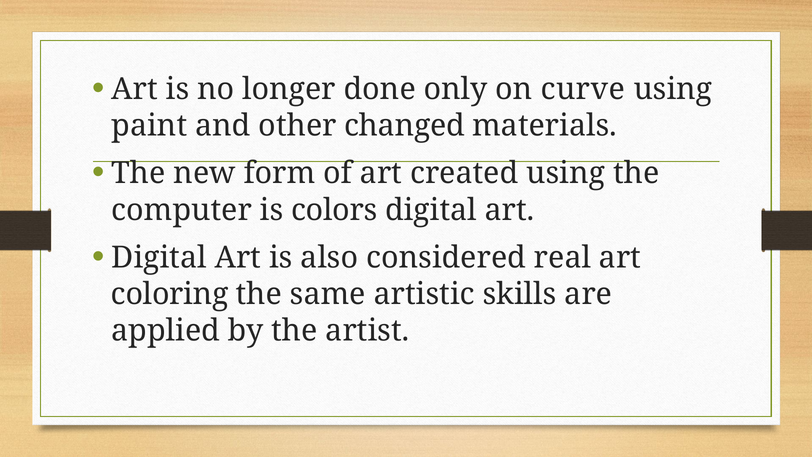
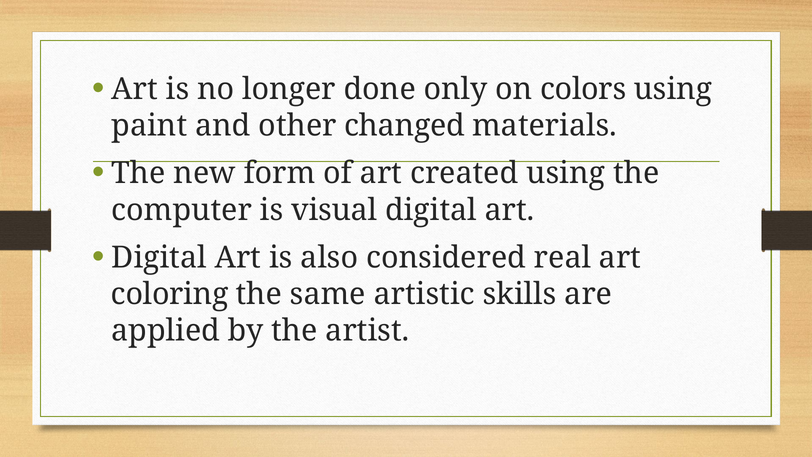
curve: curve -> colors (583, 89)
colors: colors -> visual (334, 210)
